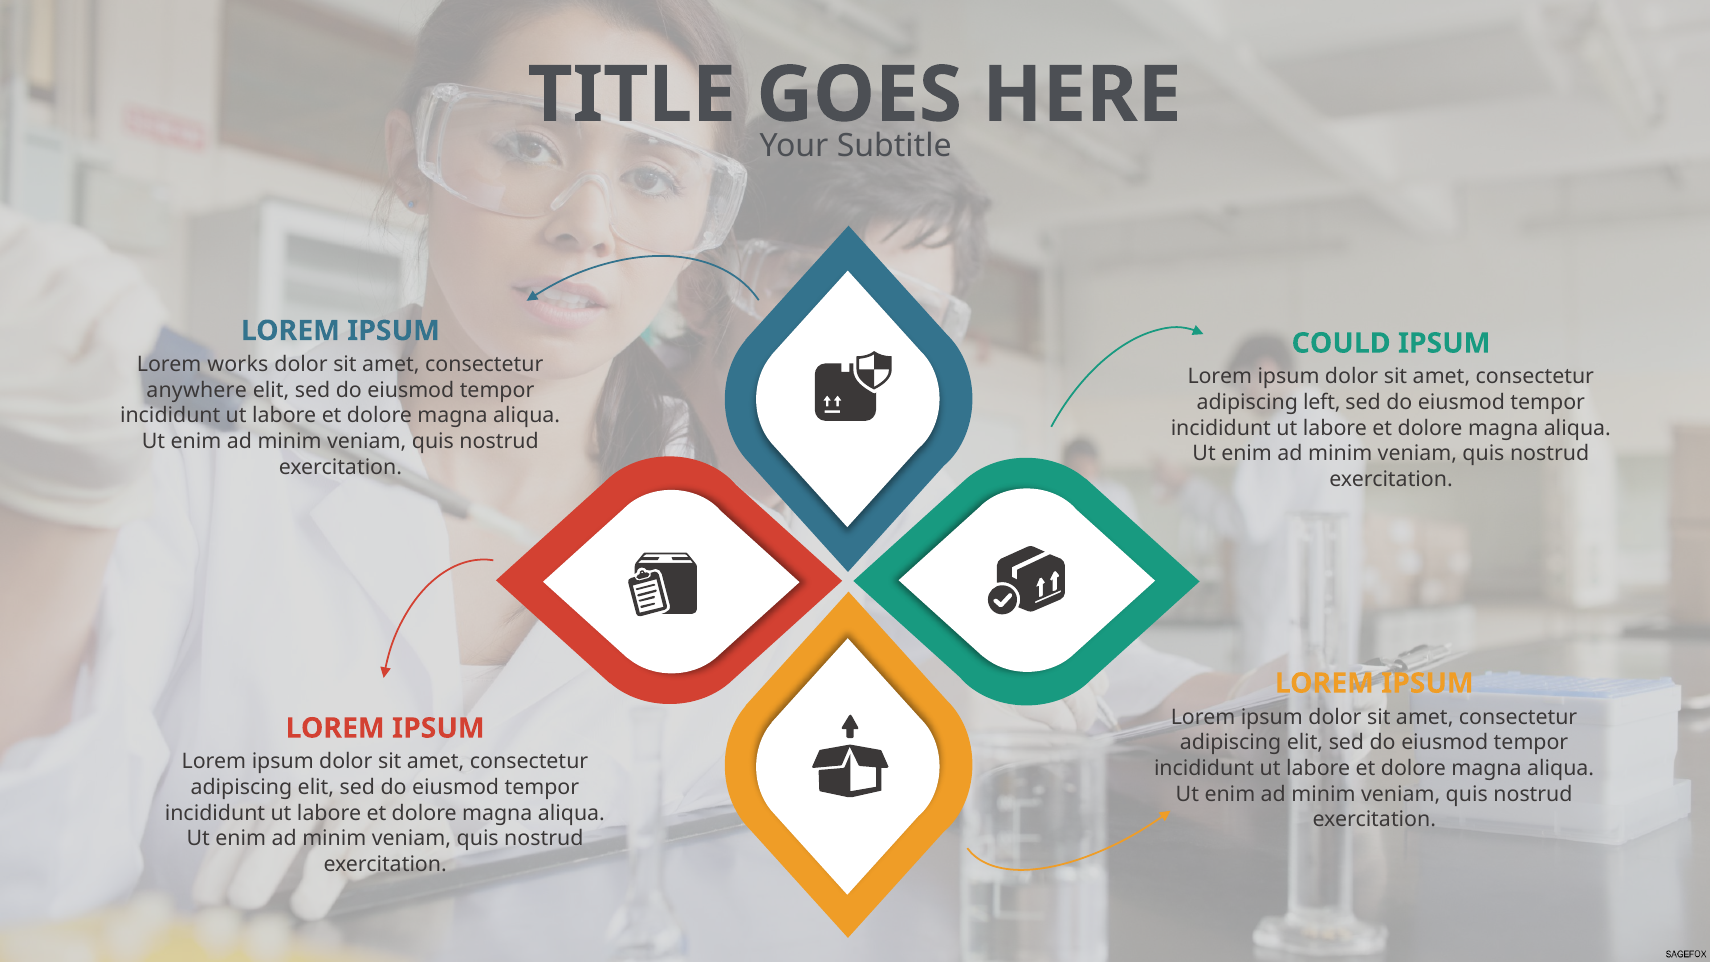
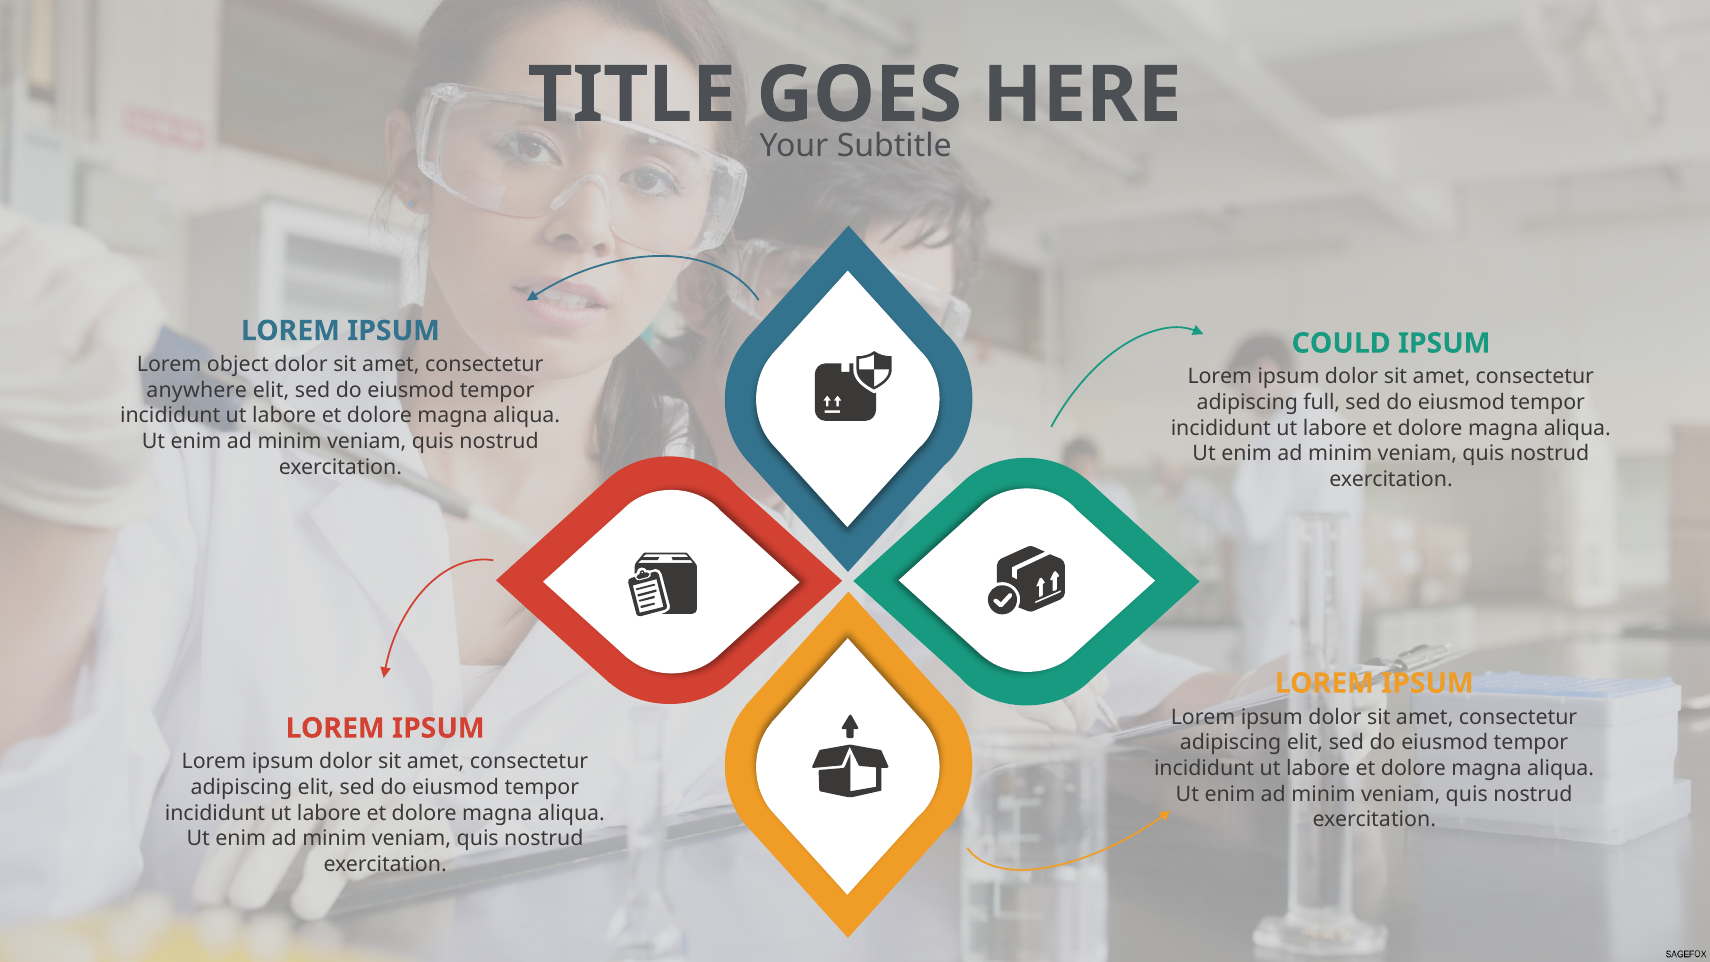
works: works -> object (238, 364)
left: left -> full (1322, 403)
